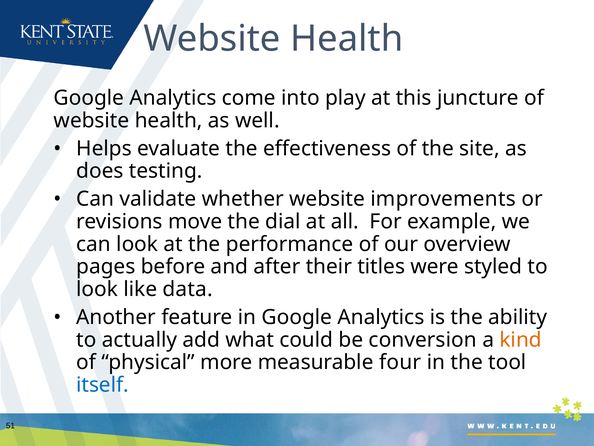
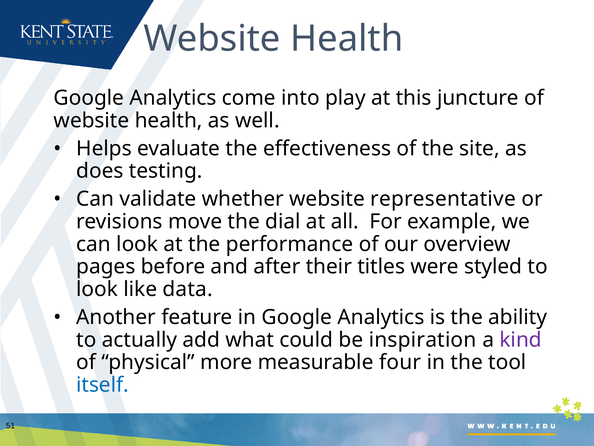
improvements: improvements -> representative (443, 199)
conversion: conversion -> inspiration (423, 339)
kind colour: orange -> purple (521, 339)
